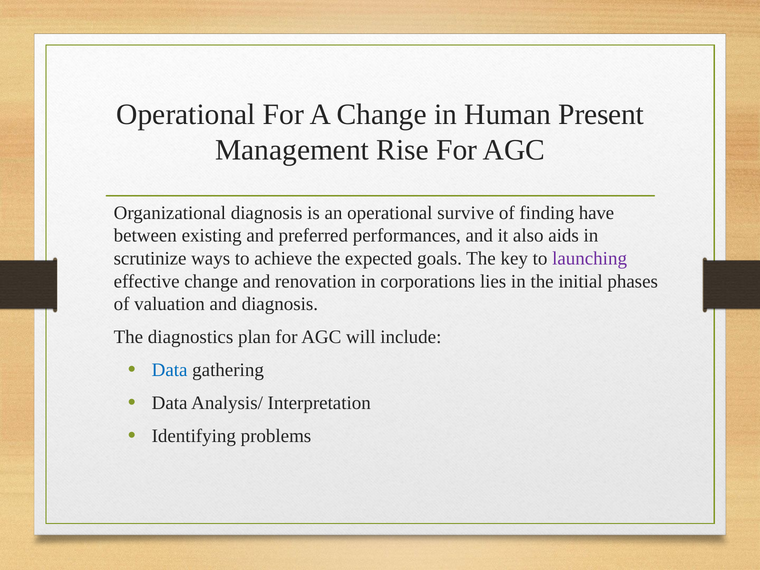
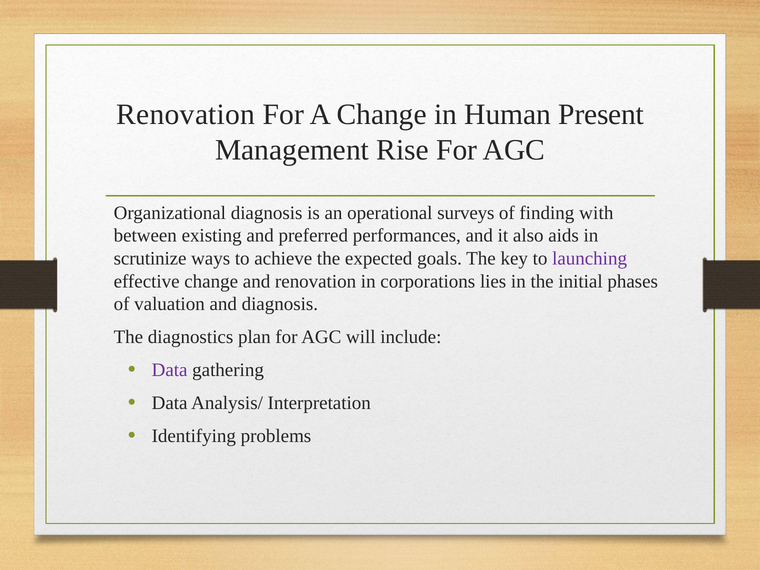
Operational: Operational -> Renovation (186, 115)
survive: survive -> surveys (466, 213)
have: have -> with (596, 213)
Data colour: blue -> purple (170, 370)
